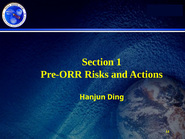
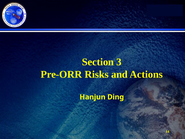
1: 1 -> 3 (119, 62)
